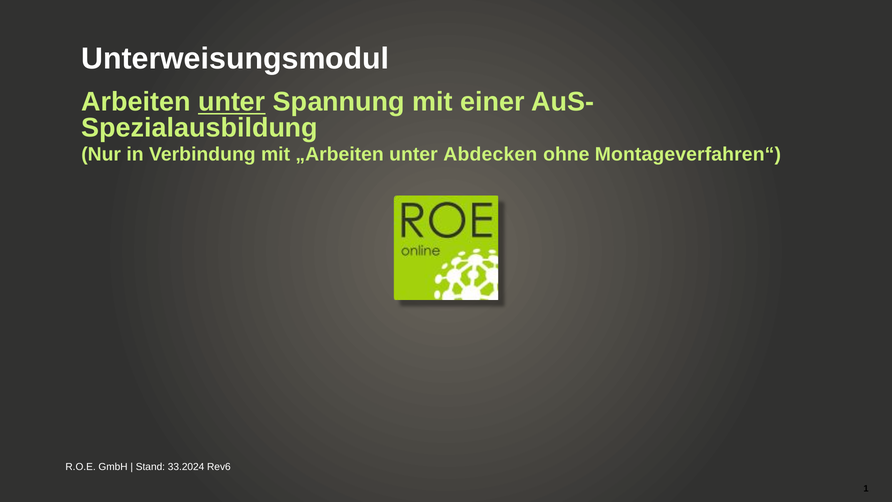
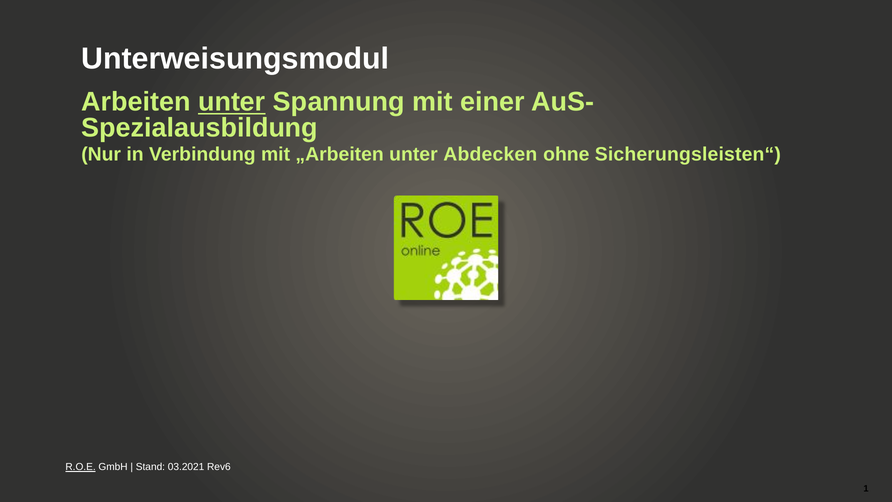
Montageverfahren“: Montageverfahren“ -> Sicherungsleisten“ (688, 154)
R.O.E underline: none -> present (81, 467)
33.2024: 33.2024 -> 03.2021 (186, 467)
